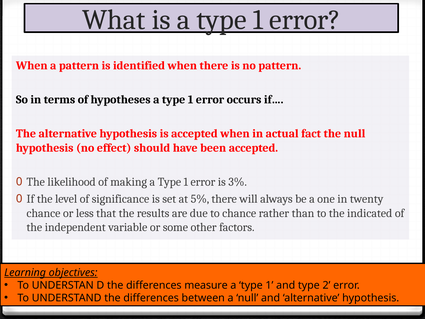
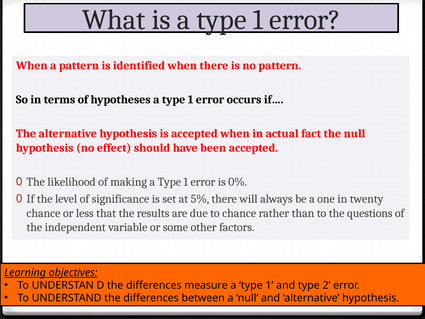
3%: 3% -> 0% (238, 182)
indicated: indicated -> questions (370, 213)
